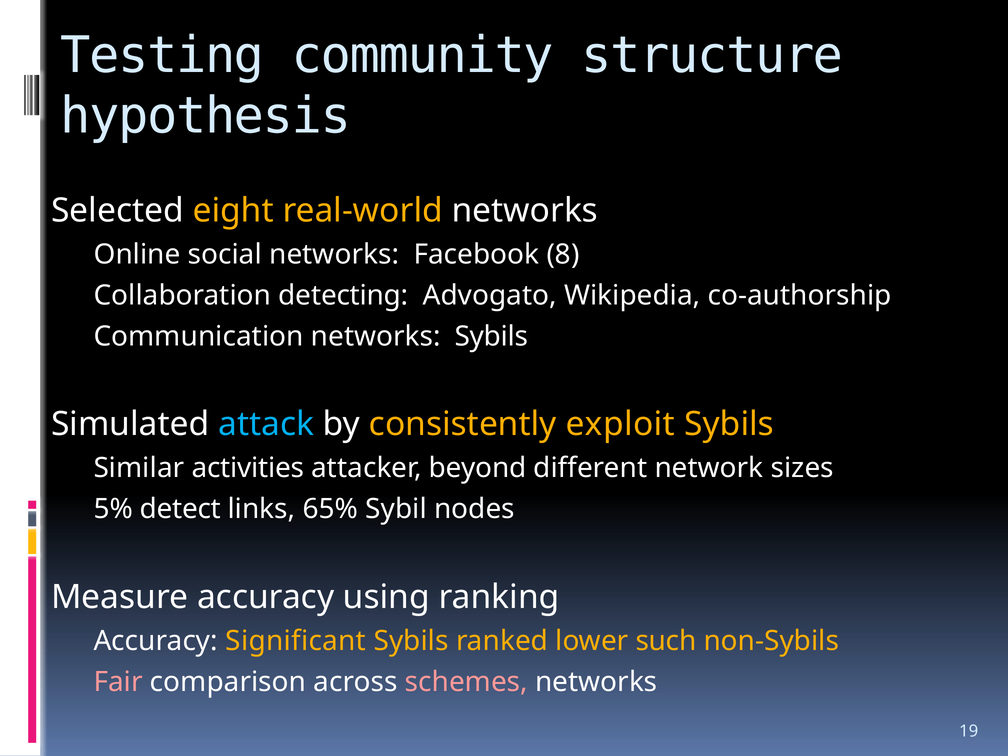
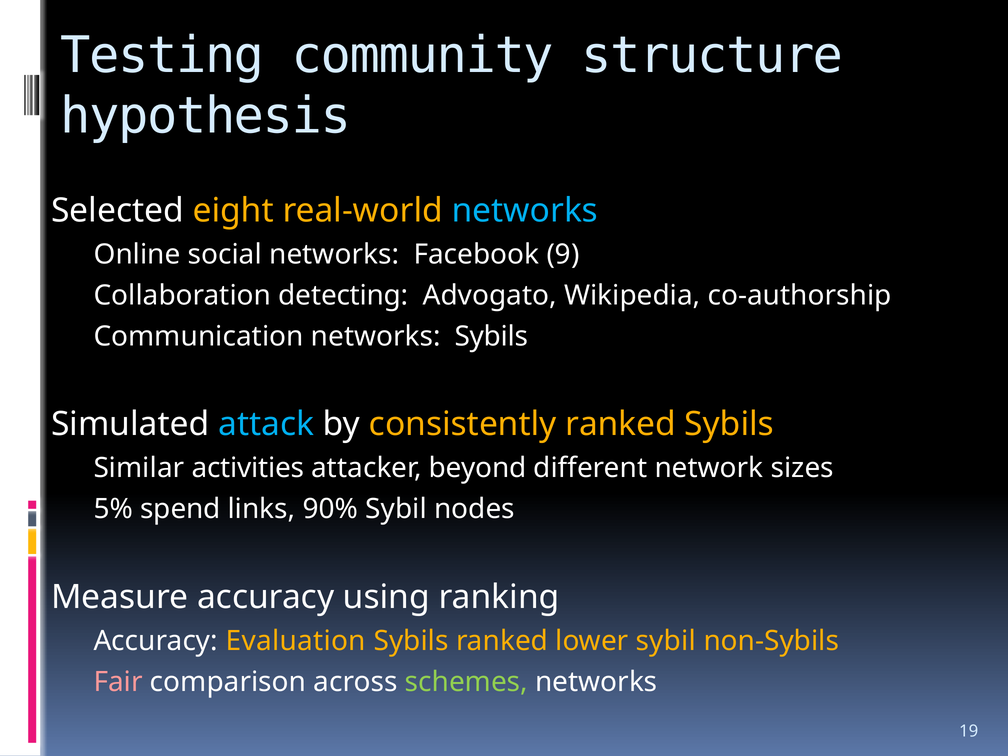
networks colour: white -> light blue (525, 211)
8: 8 -> 9 (563, 255)
consistently exploit: exploit -> ranked (621, 424)
detect: detect -> spend (180, 509)
65%: 65% -> 90% (330, 509)
Significant: Significant -> Evaluation (296, 641)
lower such: such -> sybil (666, 641)
schemes colour: pink -> light green (466, 682)
